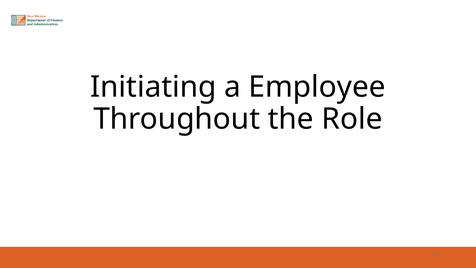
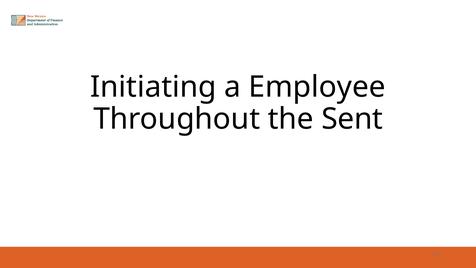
Role: Role -> Sent (352, 119)
